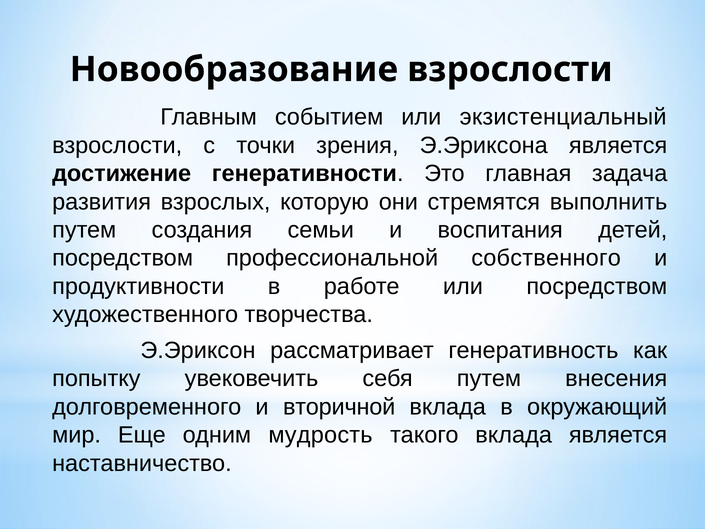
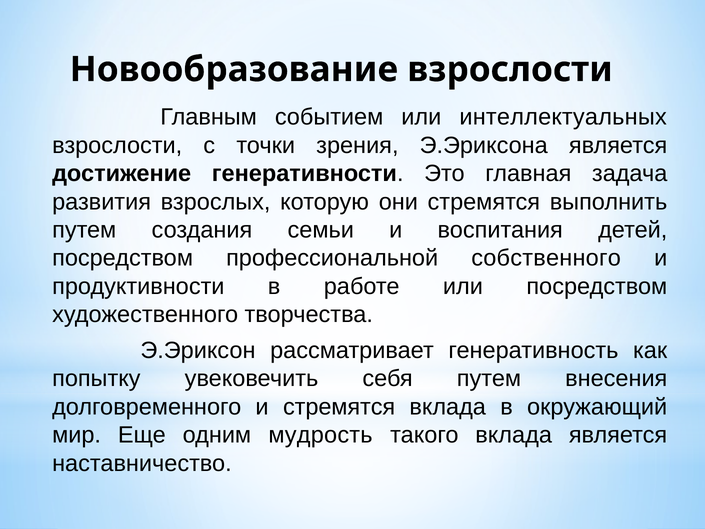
экзистенциальный: экзистенциальный -> интеллектуальных (563, 117)
и вторичной: вторичной -> стремятся (339, 407)
